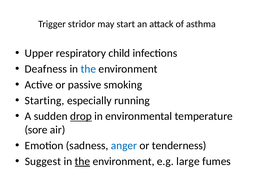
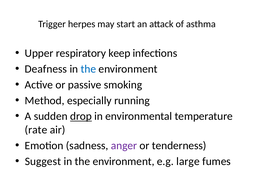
stridor: stridor -> herpes (82, 24)
child: child -> keep (119, 53)
Starting: Starting -> Method (45, 101)
sore: sore -> rate (36, 130)
anger colour: blue -> purple (124, 146)
the underline: present -> none (82, 162)
